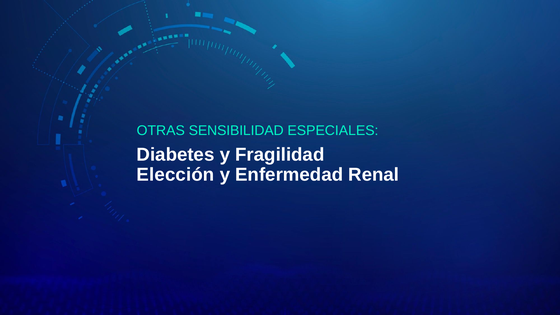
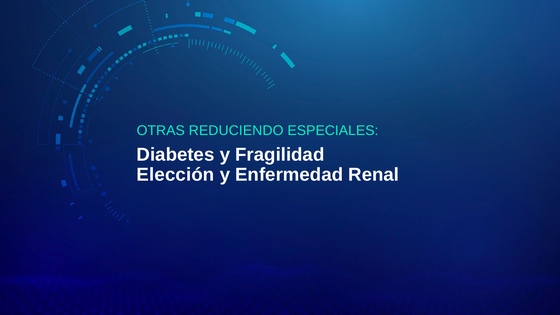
SENSIBILIDAD: SENSIBILIDAD -> REDUCIENDO (236, 130)
